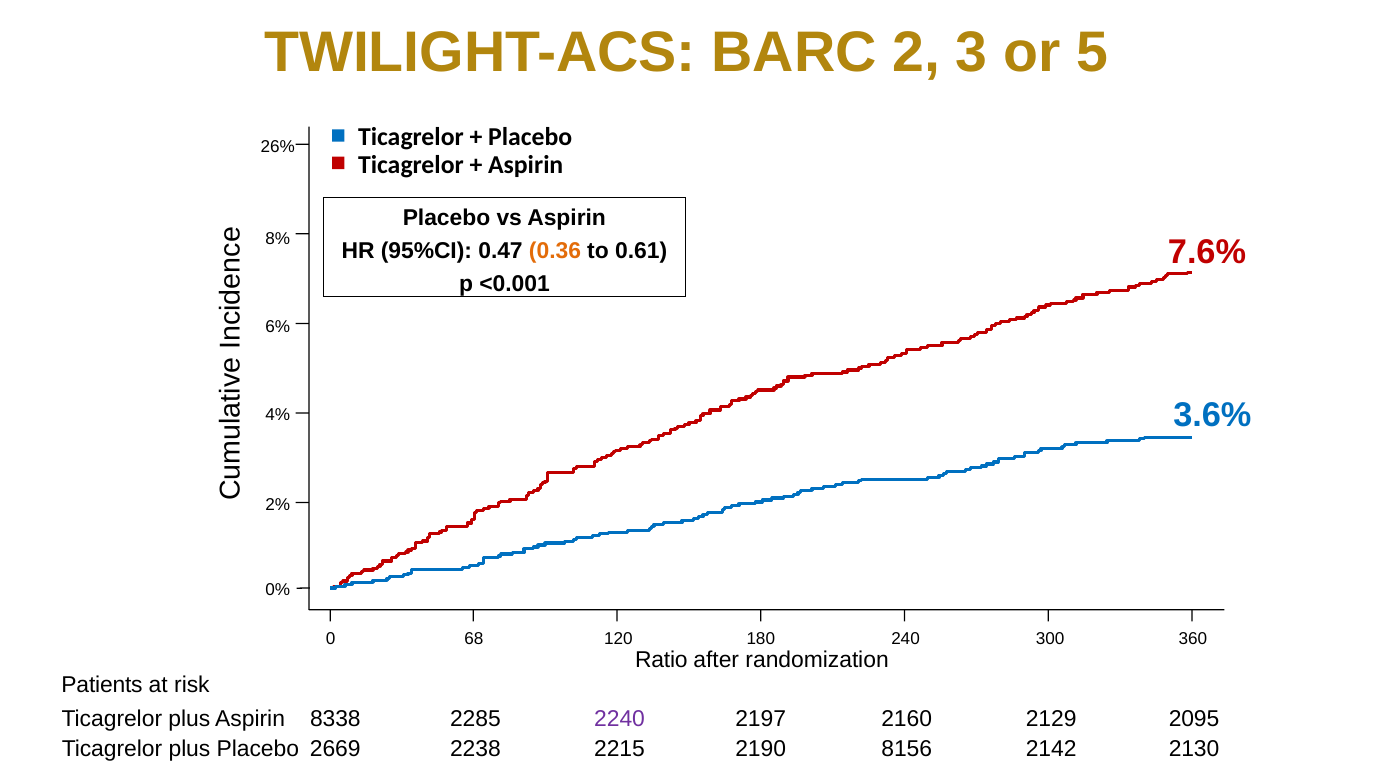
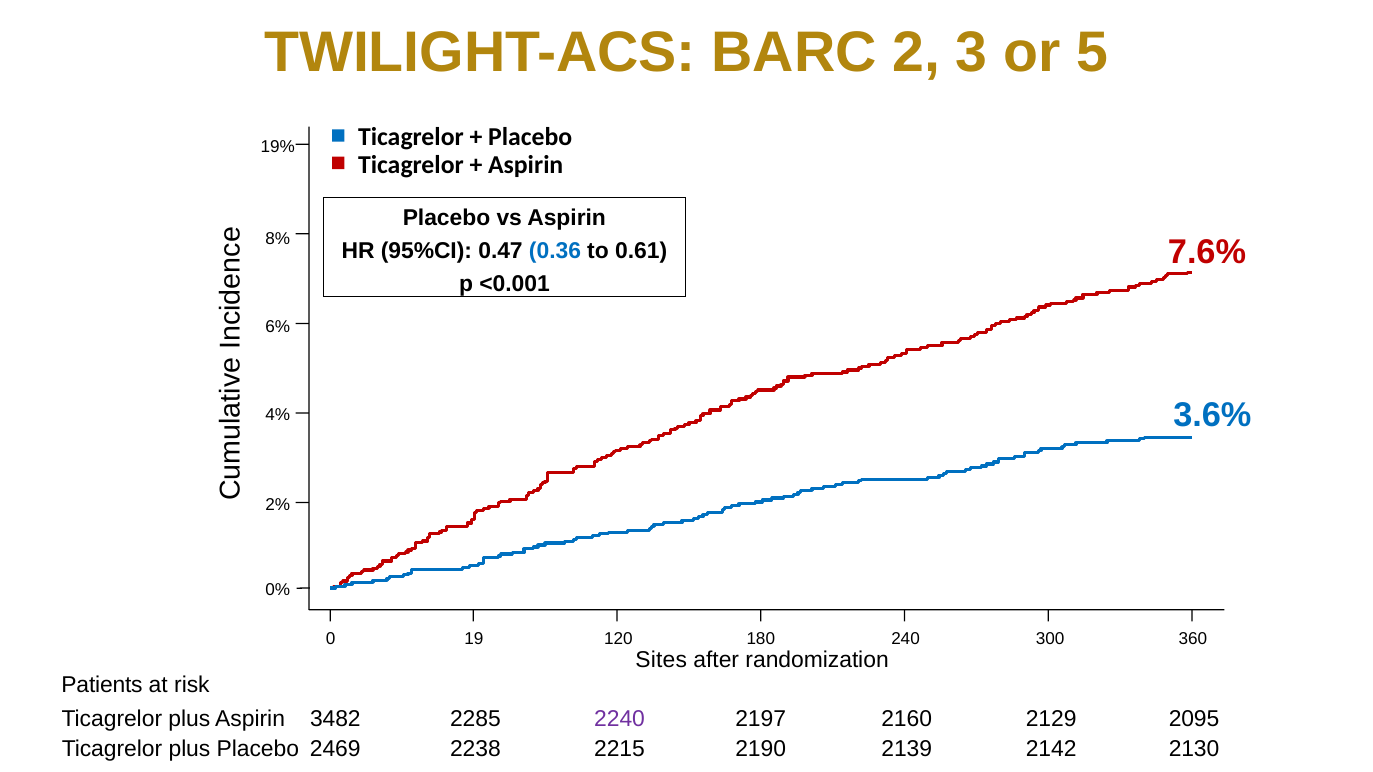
26%: 26% -> 19% (278, 147)
0.36 colour: orange -> blue (555, 251)
68: 68 -> 19 (474, 639)
Ratio: Ratio -> Sites (661, 661)
8338: 8338 -> 3482 (335, 720)
2669: 2669 -> 2469 (335, 750)
8156: 8156 -> 2139 (907, 750)
